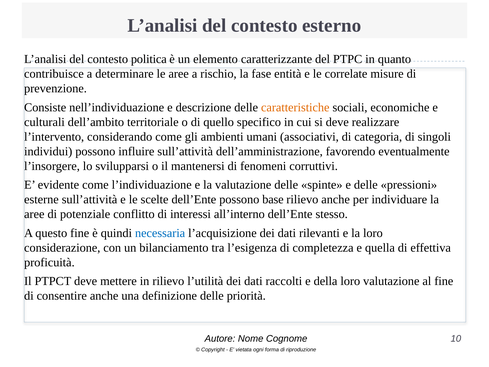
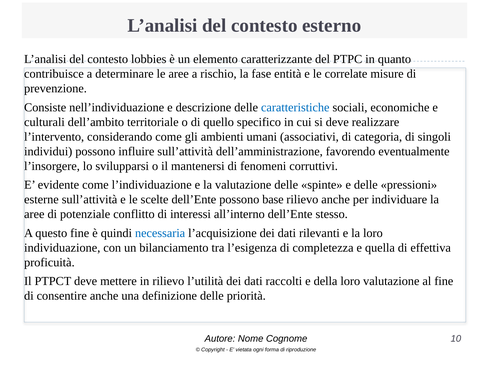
politica: politica -> lobbies (149, 59)
caratteristiche colour: orange -> blue (295, 107)
considerazione: considerazione -> individuazione (62, 248)
